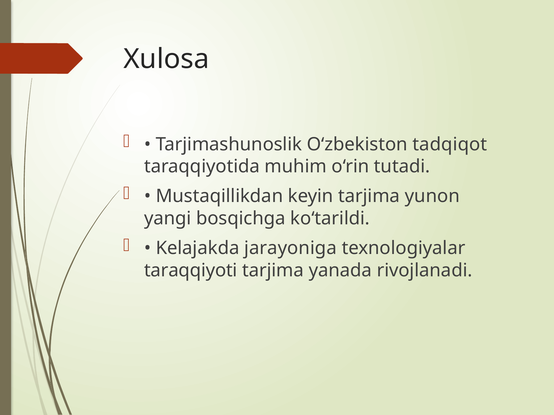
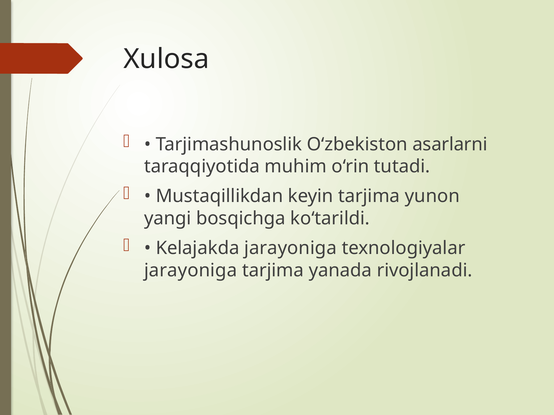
tadqiqot: tadqiqot -> asarlarni (450, 144)
taraqqiyoti: taraqqiyoti -> jarayoniga (191, 271)
